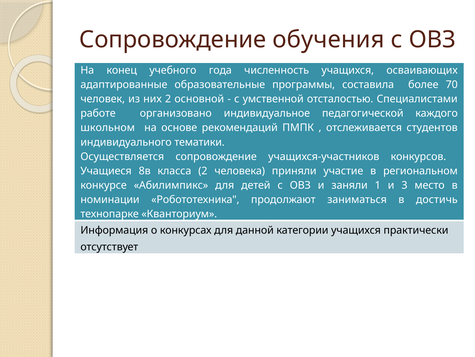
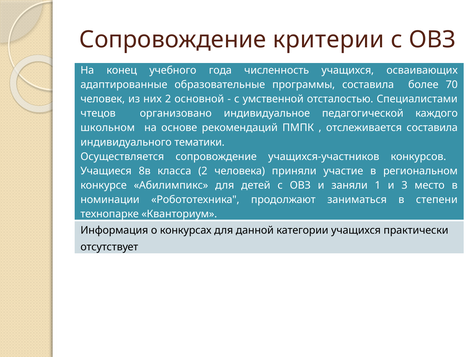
обучения: обучения -> критерии (328, 40)
работе: работе -> чтецов (98, 113)
отслеживается студентов: студентов -> составила (432, 128)
достичь: достичь -> степени (437, 199)
